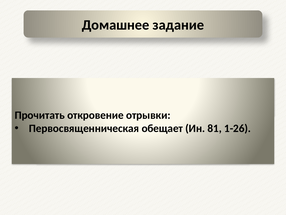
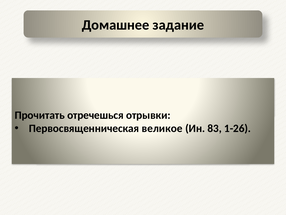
откровение: откровение -> отречешься (95, 115)
обещает: обещает -> великое (162, 128)
81: 81 -> 83 (215, 128)
